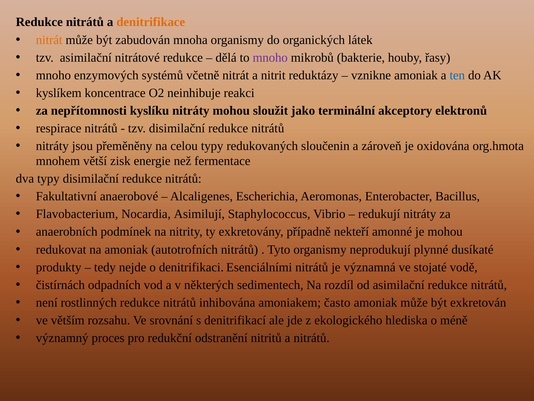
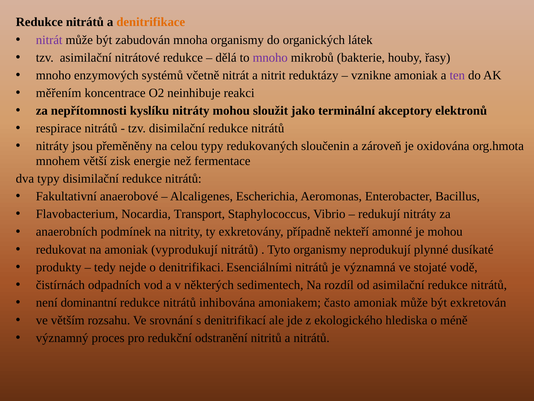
nitrát colour: orange -> purple (49, 40)
ten colour: blue -> purple (457, 75)
kyslíkem: kyslíkem -> měřením (59, 93)
Asimilují: Asimilují -> Transport (199, 214)
autotrofních: autotrofních -> vyprodukují (184, 249)
rostlinných: rostlinných -> dominantní (89, 302)
